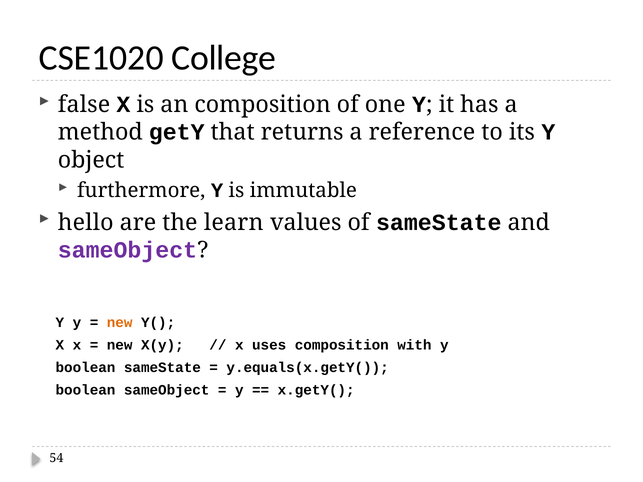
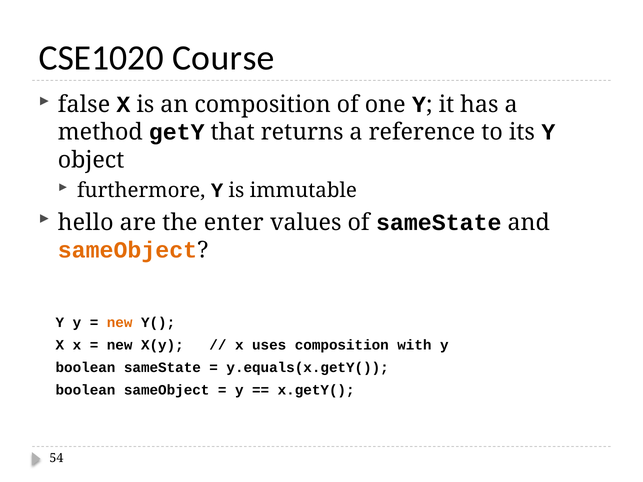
College: College -> Course (223, 58)
learn: learn -> enter (234, 223)
sameObject colour: purple -> orange (127, 250)
